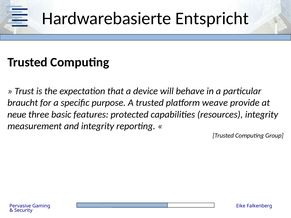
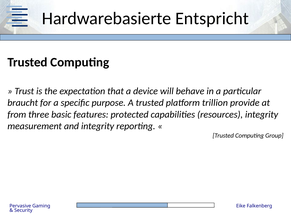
weave: weave -> trillion (215, 103)
neue: neue -> from (17, 115)
